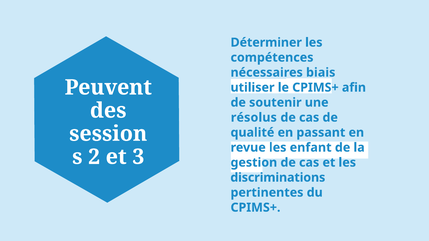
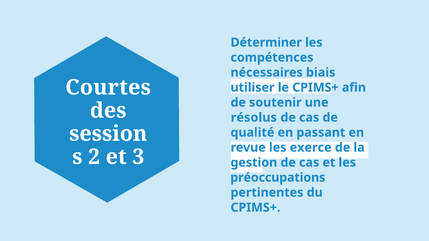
Peuvent: Peuvent -> Courtes (108, 88)
enfant: enfant -> exerce (311, 148)
discriminations: discriminations -> préoccupations (278, 178)
